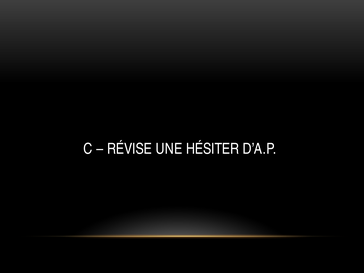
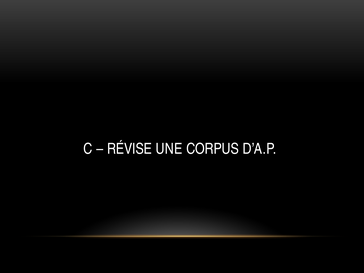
HÉSITER: HÉSITER -> CORPUS (213, 149)
